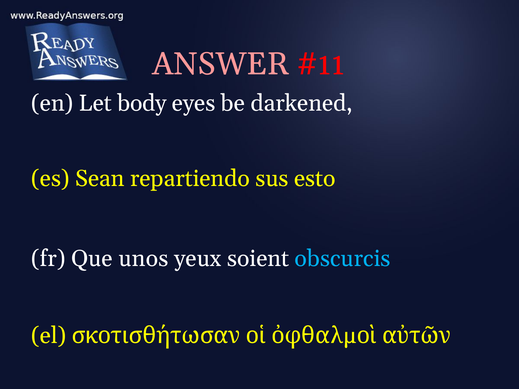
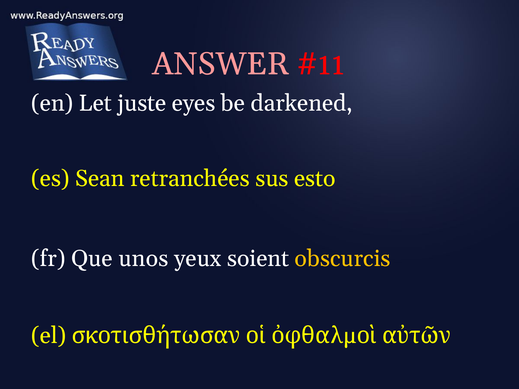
body: body -> juste (142, 103)
repartiendo: repartiendo -> retranchées (190, 179)
obscurcis colour: light blue -> yellow (343, 259)
